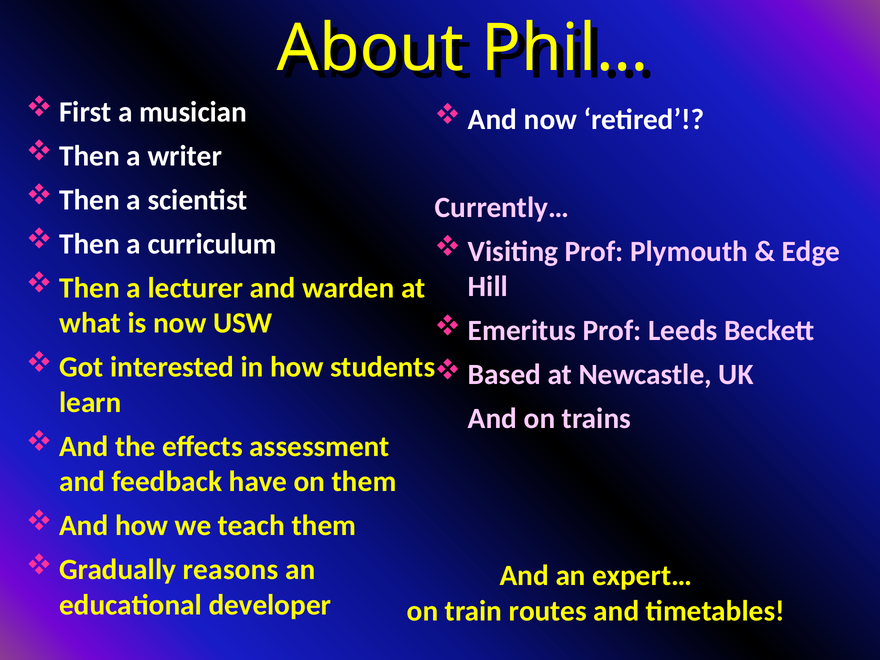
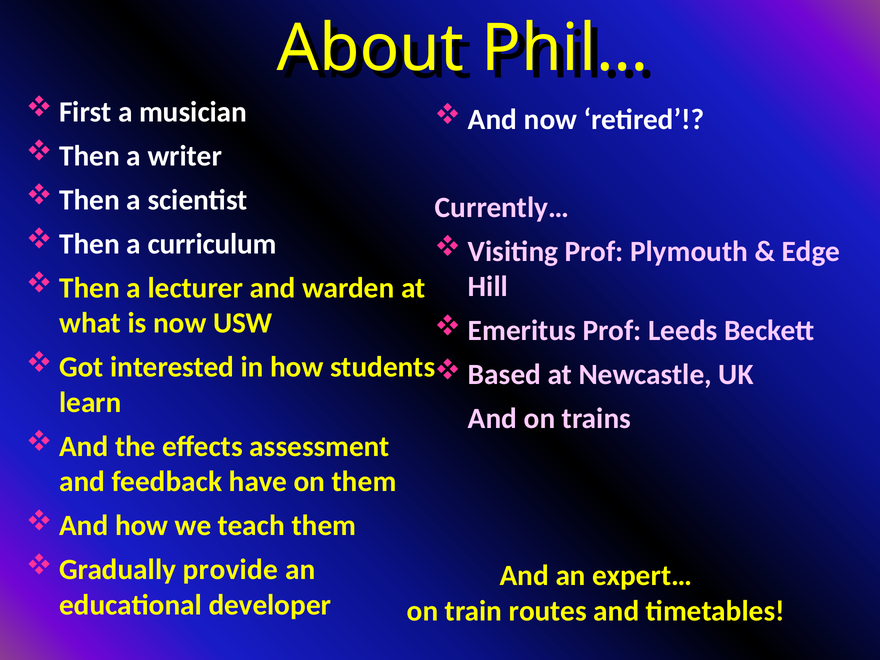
reasons: reasons -> provide (231, 570)
